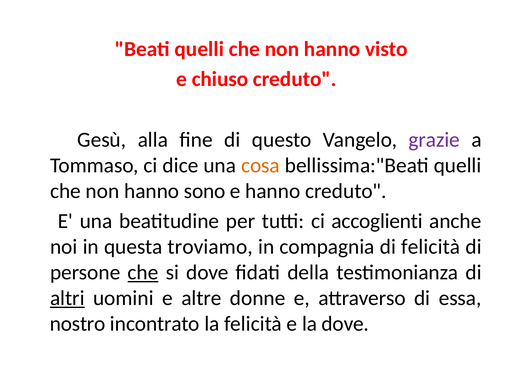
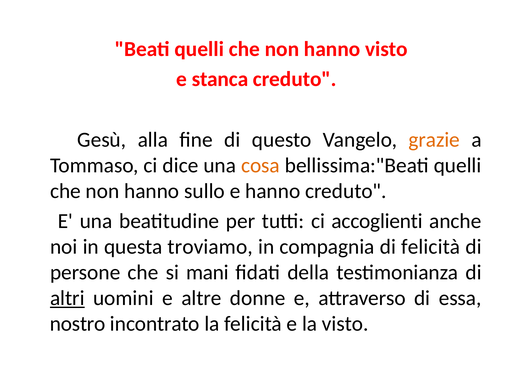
chiuso: chiuso -> stanca (220, 79)
grazie colour: purple -> orange (434, 140)
sono: sono -> sullo (205, 191)
che underline: present -> none (143, 272)
si dove: dove -> mani (207, 272)
la dove: dove -> visto (345, 324)
